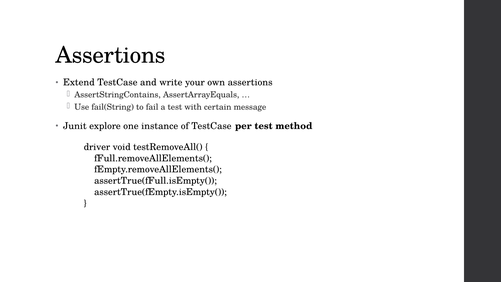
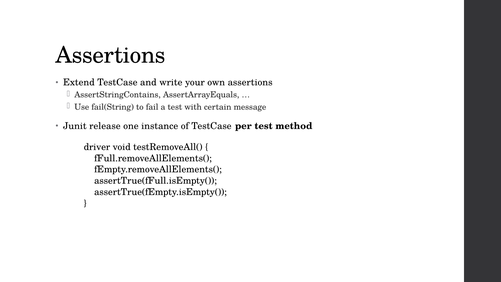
explore: explore -> release (105, 126)
